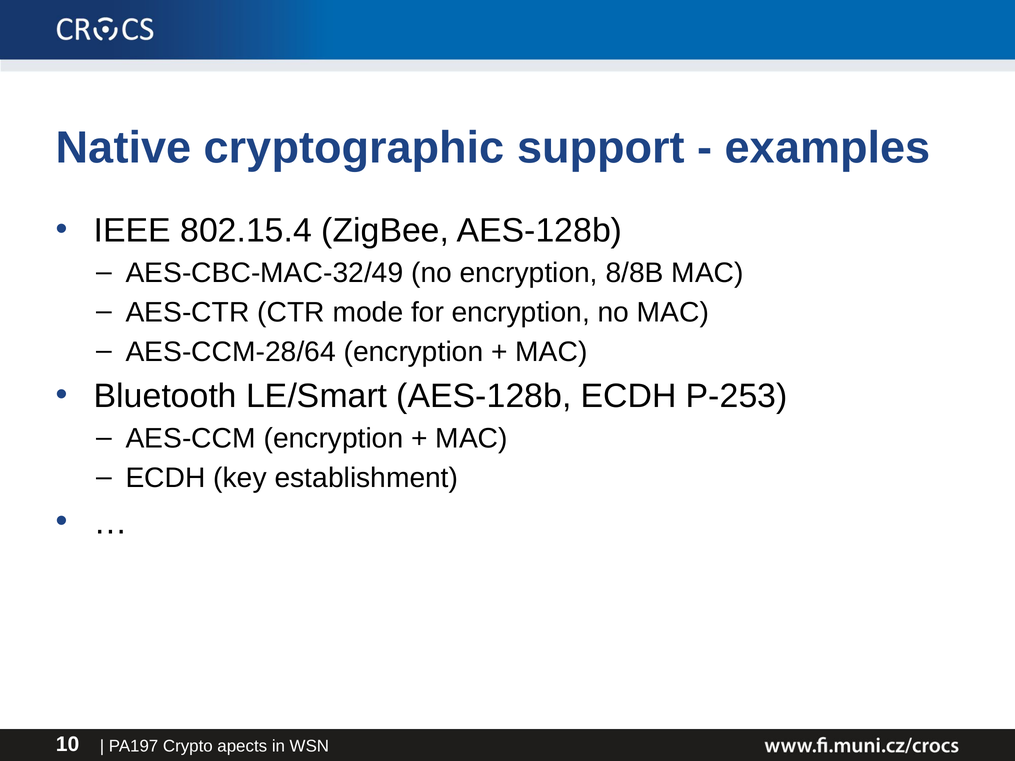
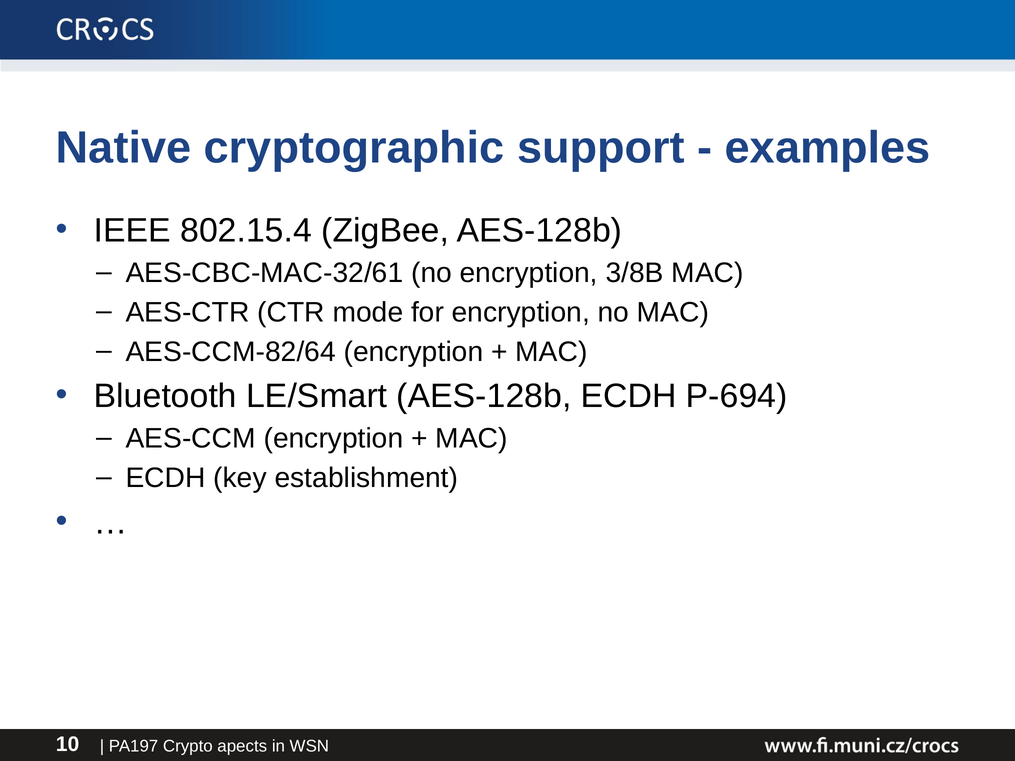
AES-CBC-MAC-32/49: AES-CBC-MAC-32/49 -> AES-CBC-MAC-32/61 (264, 273)
8/8B: 8/8B -> 3/8B (635, 273)
AES-CCM-28/64: AES-CCM-28/64 -> AES-CCM-82/64 (231, 352)
P-253: P-253 -> P-694 (737, 396)
